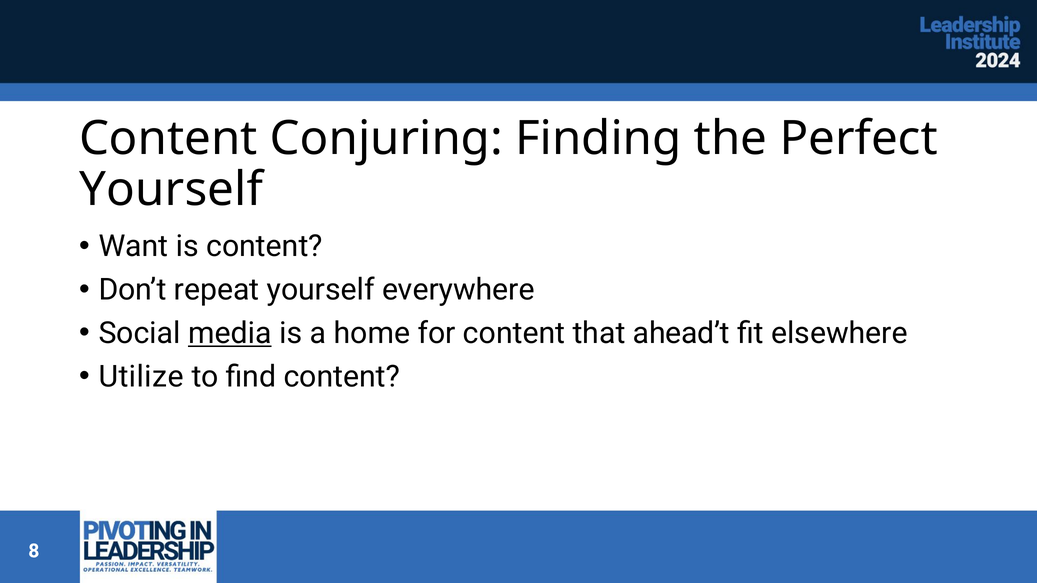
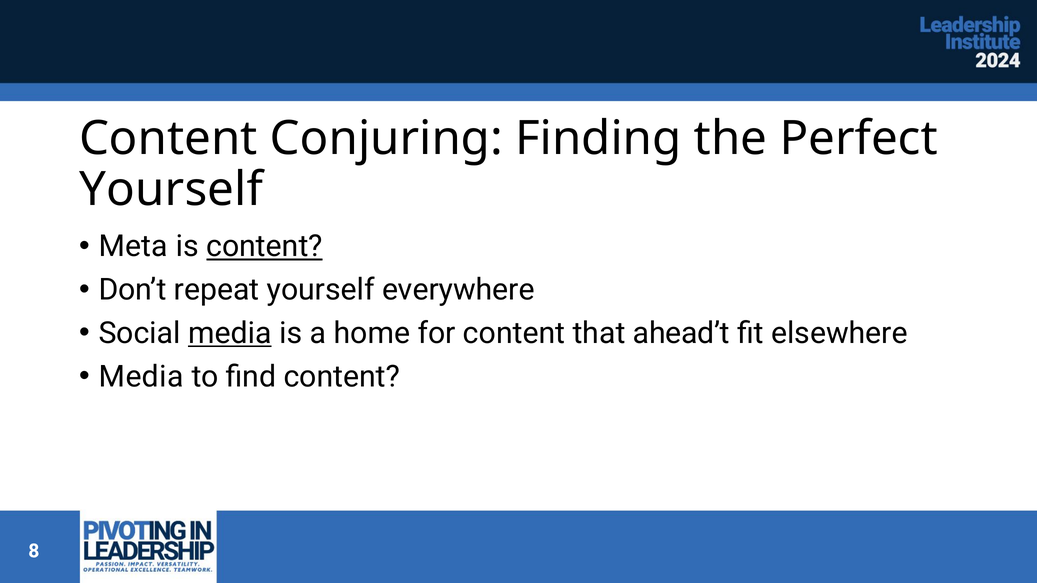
Want: Want -> Meta (133, 247)
content underline: none -> present (265, 247)
Utilize: Utilize -> Media (141, 377)
